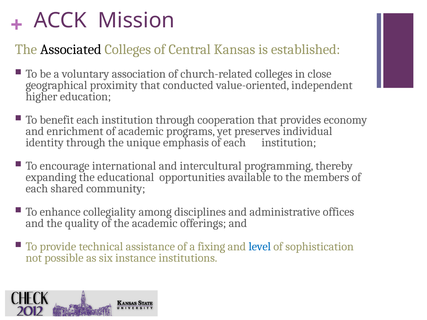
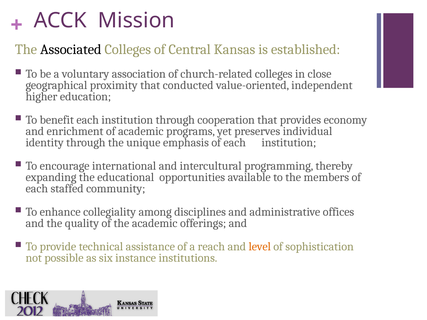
shared: shared -> staffed (67, 189)
fixing: fixing -> reach (211, 247)
level colour: blue -> orange (260, 247)
